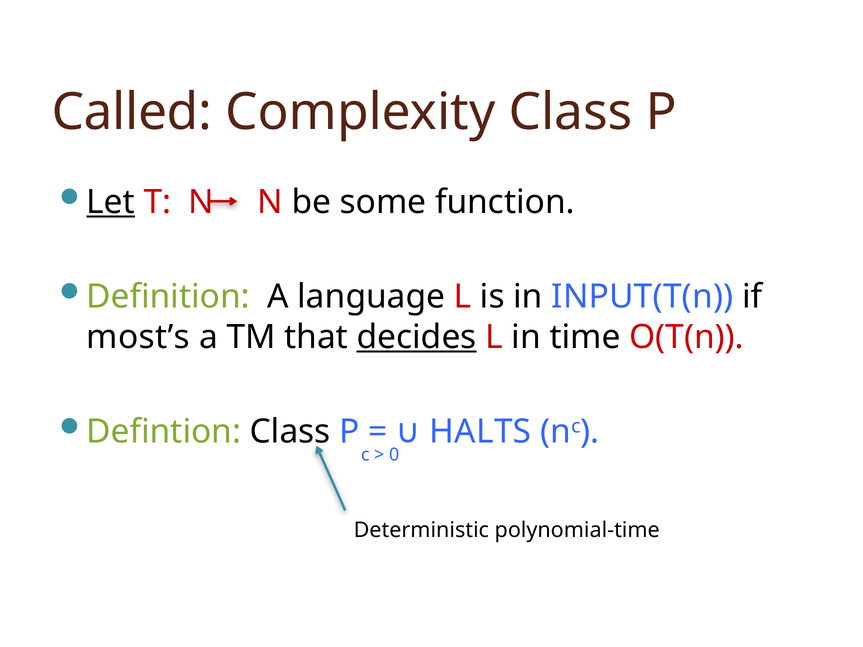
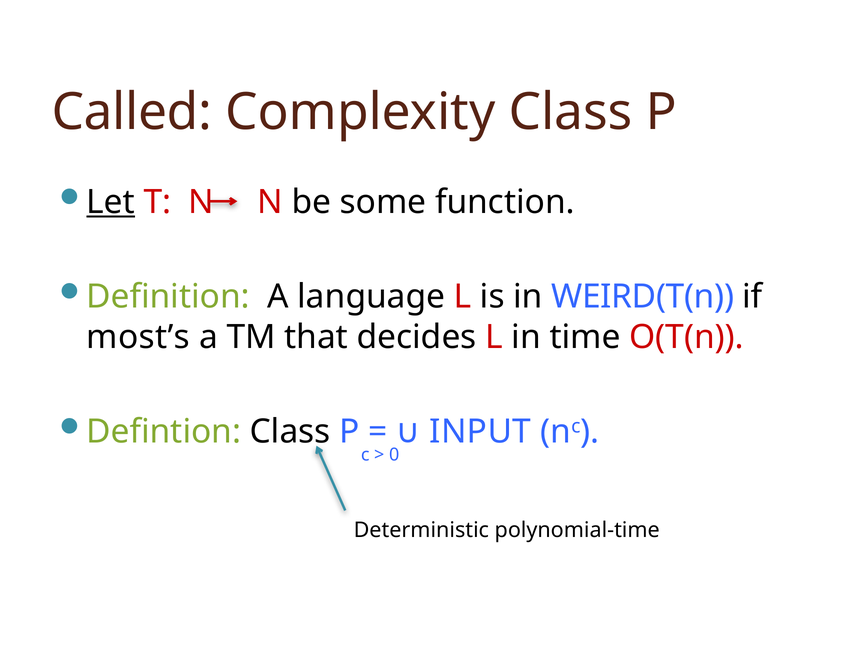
INPUT(T(n: INPUT(T(n -> WEIRD(T(n (643, 297)
decides underline: present -> none (417, 337)
HALTS: HALTS -> INPUT (480, 432)
